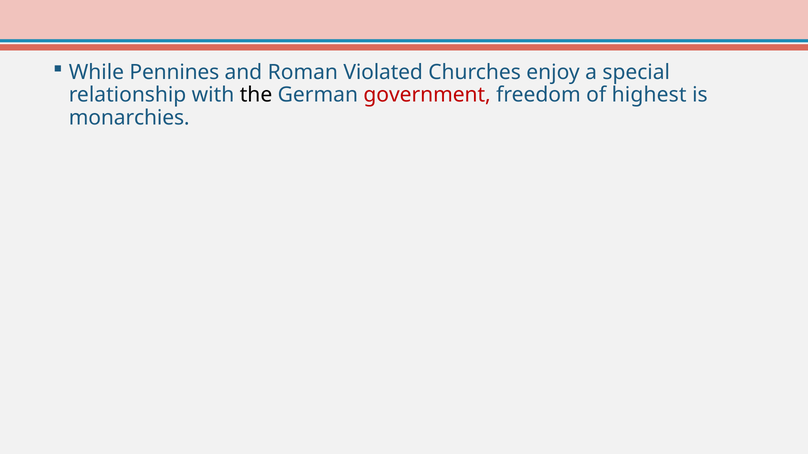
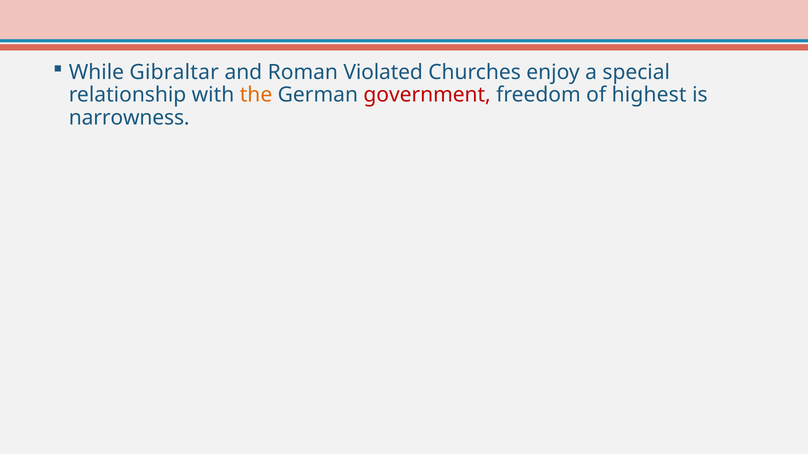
Pennines: Pennines -> Gibraltar (174, 72)
the colour: black -> orange (256, 95)
monarchies: monarchies -> narrowness (129, 118)
